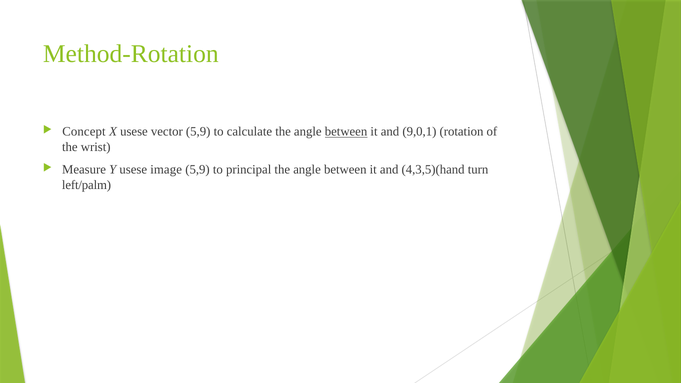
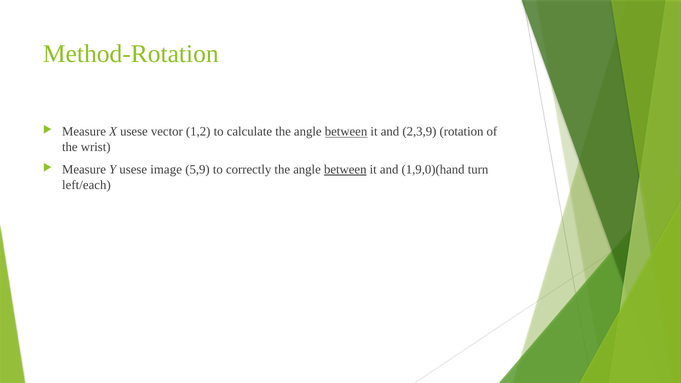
Concept: Concept -> Measure (84, 132)
vector 5,9: 5,9 -> 1,2 (198, 132)
9,0,1: 9,0,1 -> 2,3,9 (419, 132)
principal: principal -> correctly (249, 170)
between underline: none -> present (345, 170)
4,3,5)(hand: 4,3,5)(hand -> 1,9,0)(hand (433, 170)
left/palm: left/palm -> left/each (86, 185)
